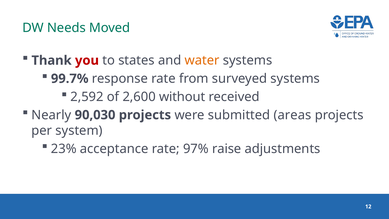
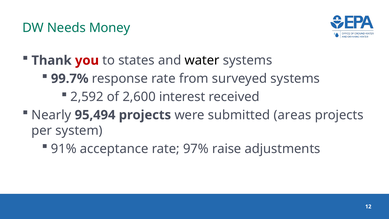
Moved: Moved -> Money (110, 28)
water colour: orange -> black (202, 60)
without: without -> interest (182, 97)
90,030: 90,030 -> 95,494 (95, 115)
23%: 23% -> 91% (64, 149)
